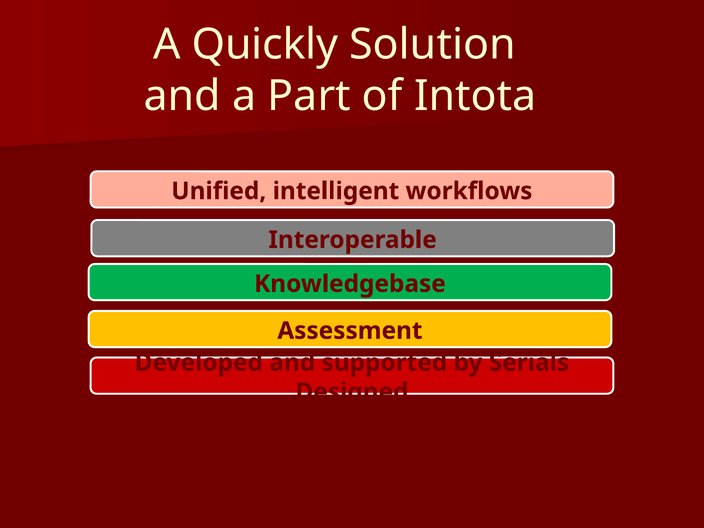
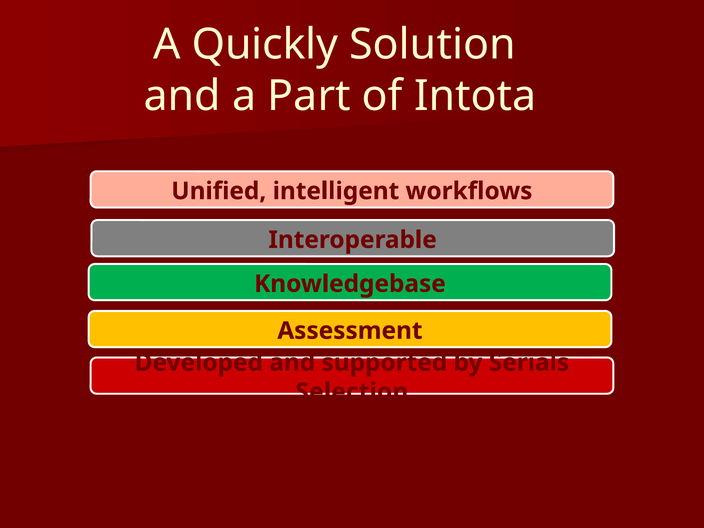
Designed: Designed -> Selection (352, 392)
